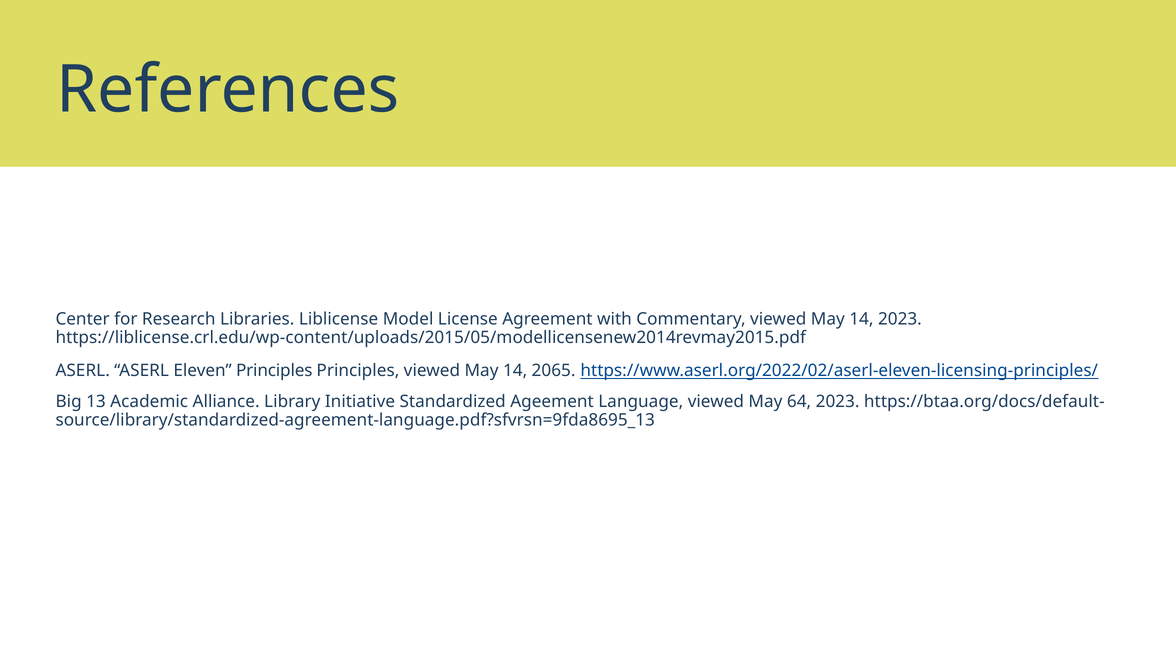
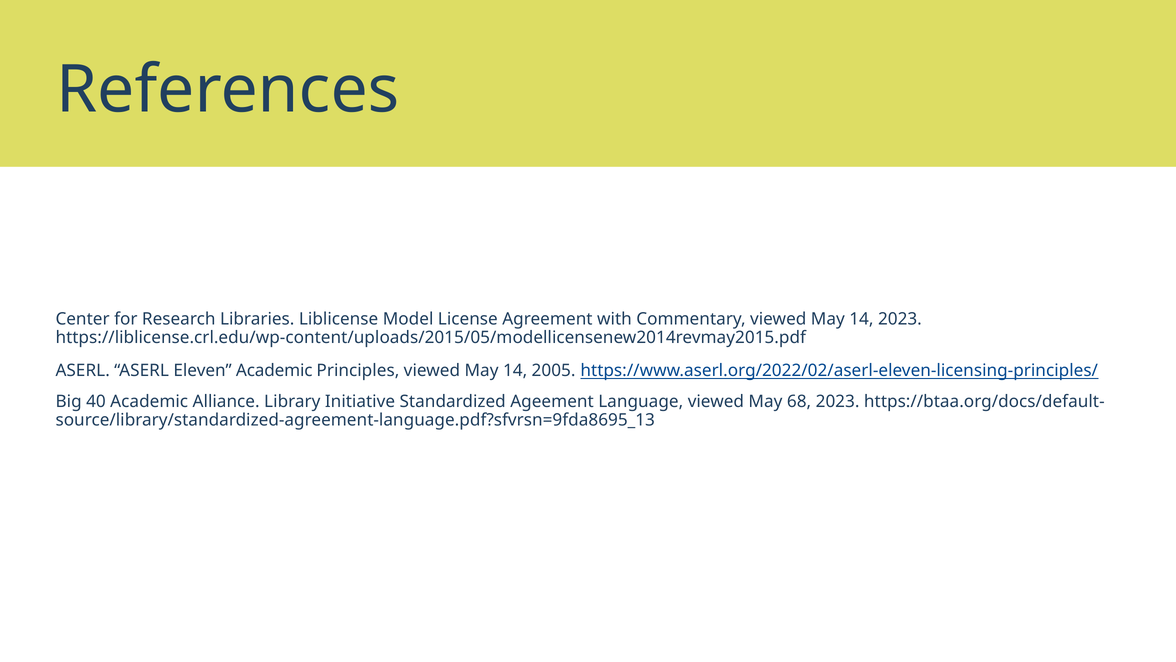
Eleven Principles: Principles -> Academic (274, 370)
2065: 2065 -> 2005 (554, 370)
13: 13 -> 40 (96, 401)
64: 64 -> 68 (799, 401)
